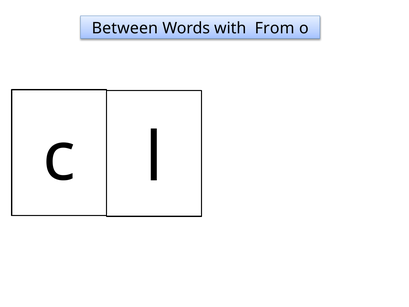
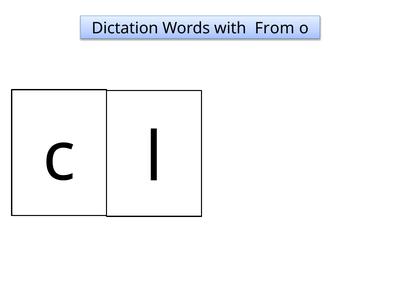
Between: Between -> Dictation (125, 28)
